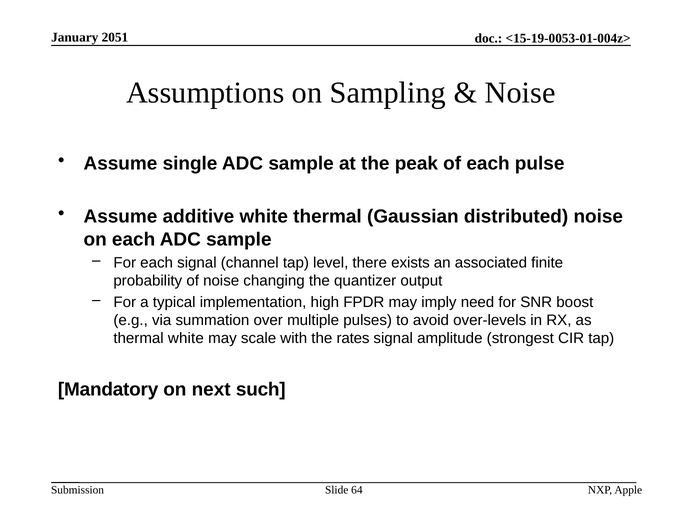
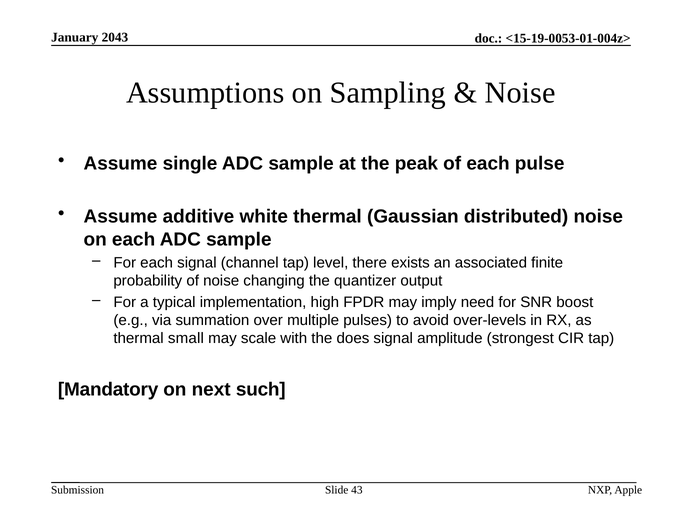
2051: 2051 -> 2043 (115, 37)
thermal white: white -> small (186, 339)
rates: rates -> does (353, 339)
64: 64 -> 43 (357, 491)
